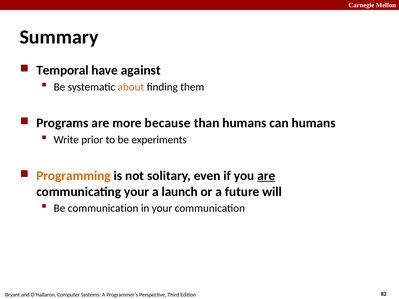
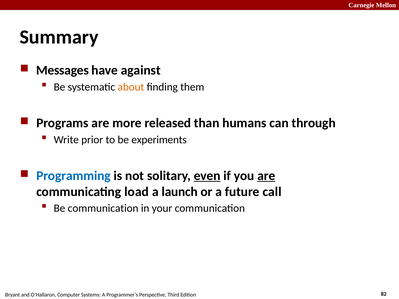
Temporal: Temporal -> Messages (62, 70)
because: because -> released (168, 123)
can humans: humans -> through (314, 123)
Programming colour: orange -> blue (73, 176)
even underline: none -> present (207, 176)
communicating your: your -> load (137, 192)
will: will -> call (272, 192)
